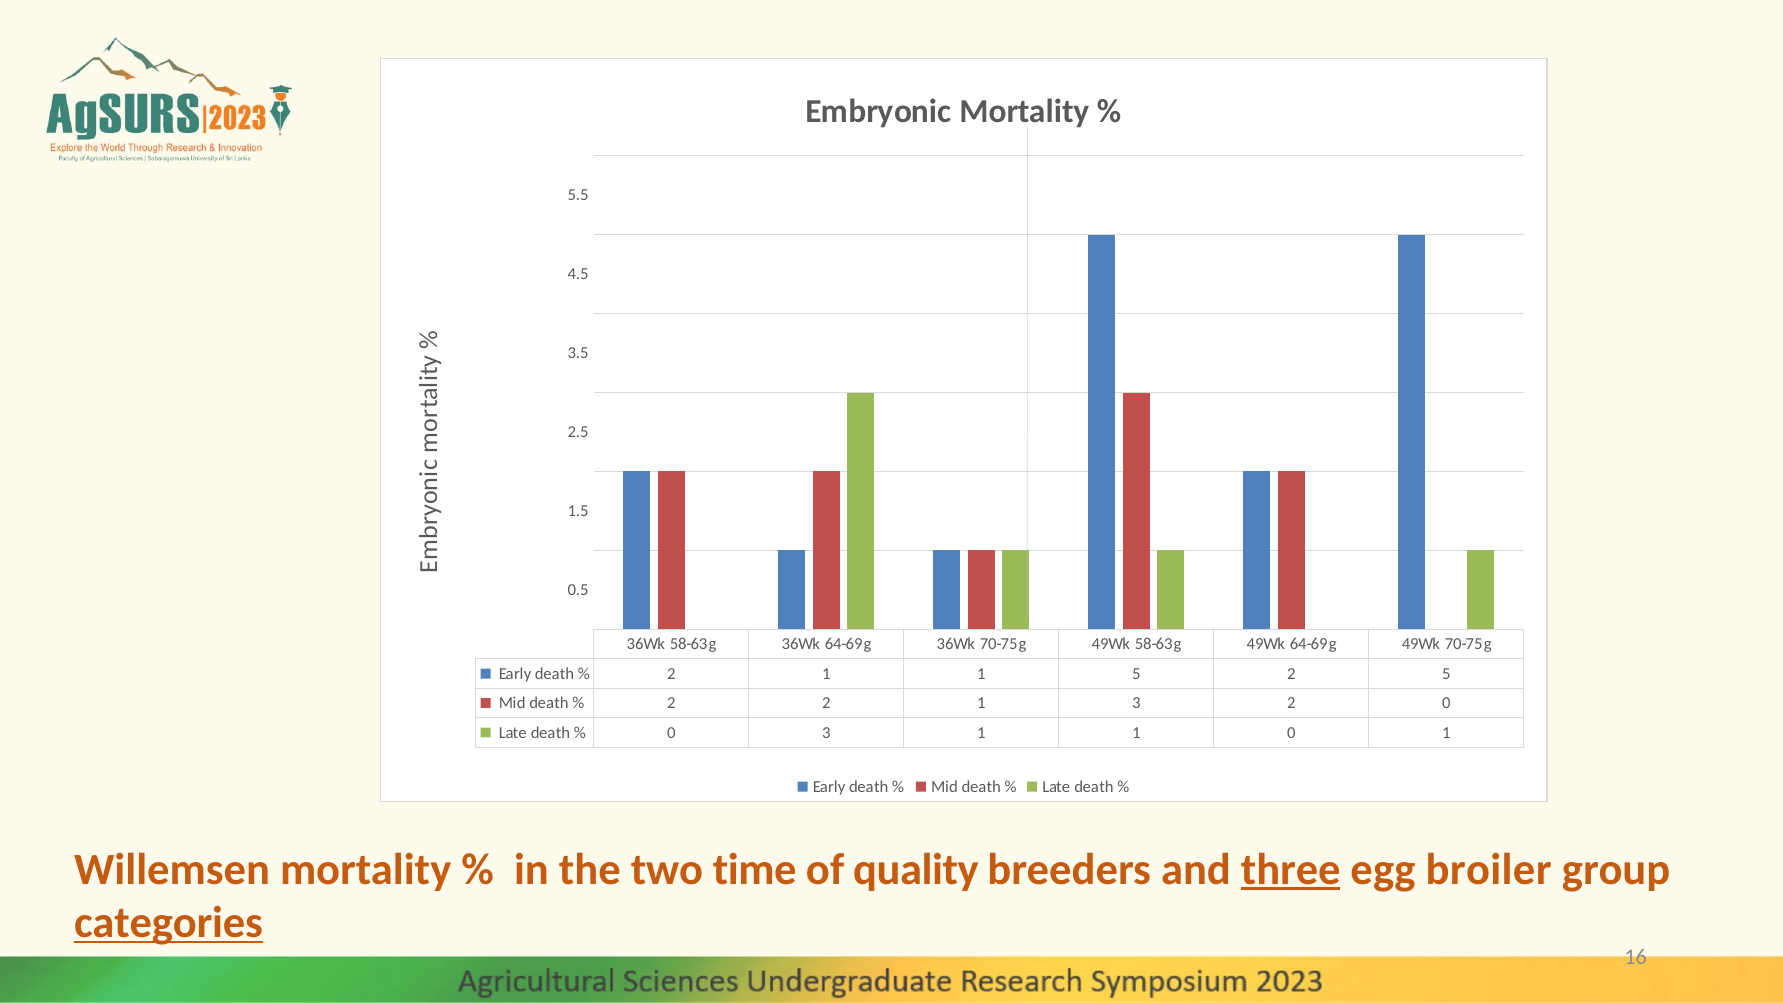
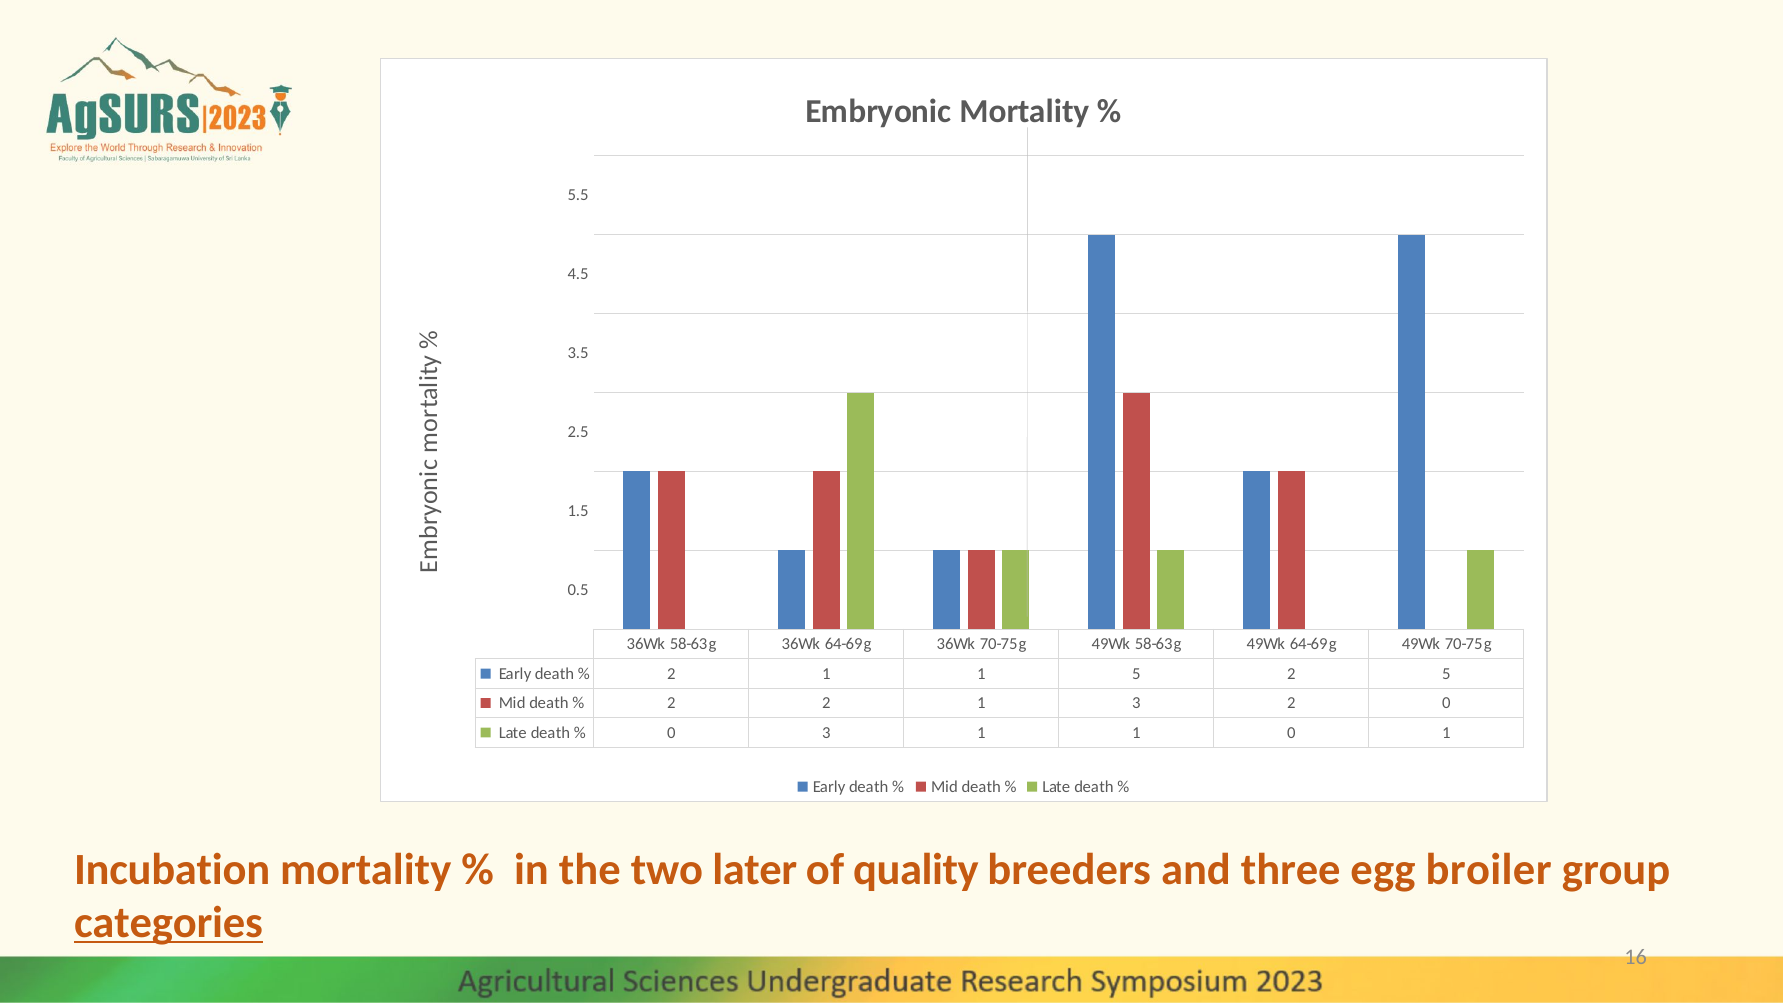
Willemsen: Willemsen -> Incubation (172, 869)
time: time -> later (755, 869)
three underline: present -> none (1291, 869)
